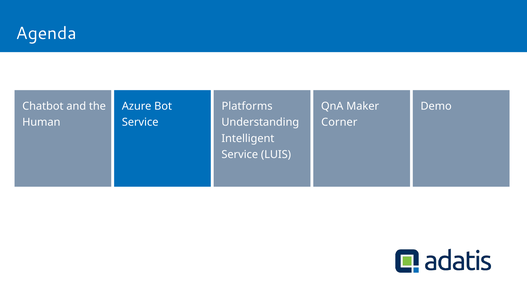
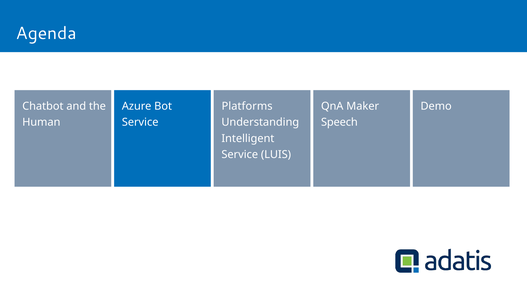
Corner: Corner -> Speech (339, 123)
